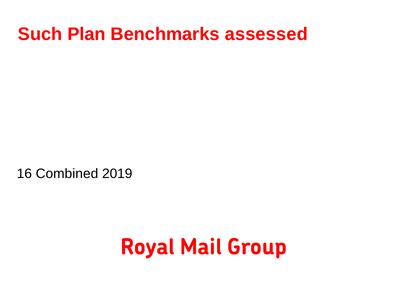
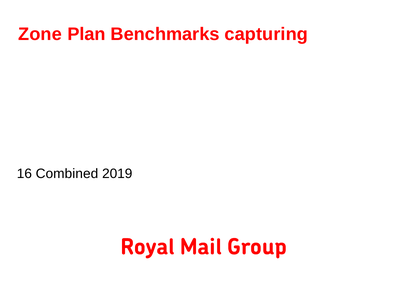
Such: Such -> Zone (40, 34)
assessed: assessed -> capturing (266, 34)
